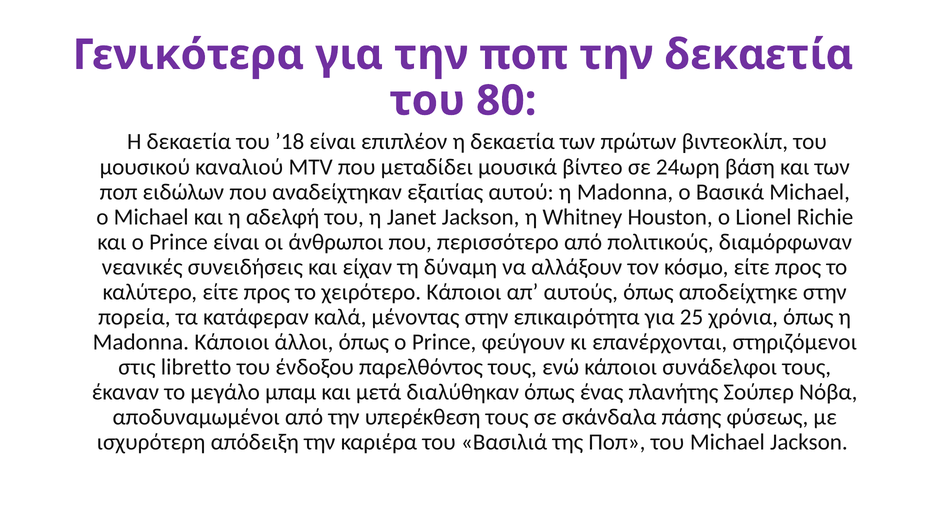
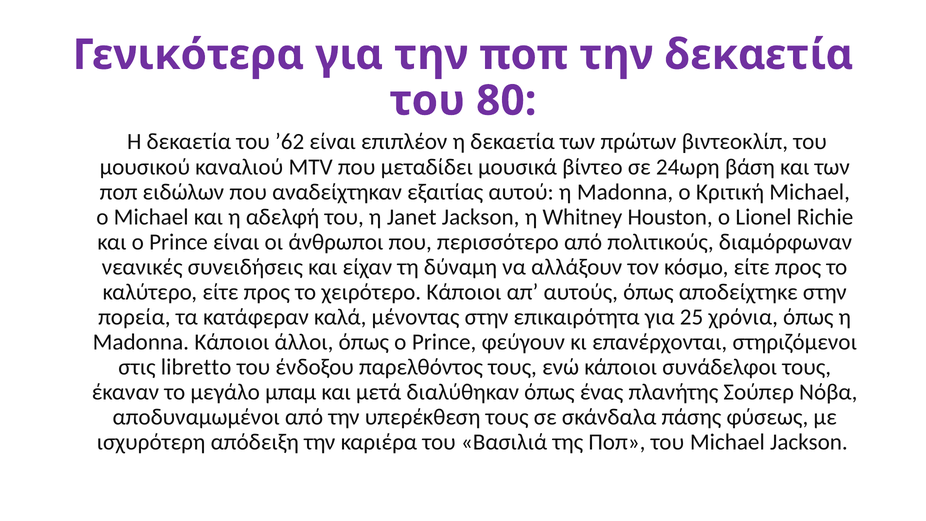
’18: ’18 -> ’62 (290, 142)
Βασικά: Βασικά -> Κριτική (730, 192)
